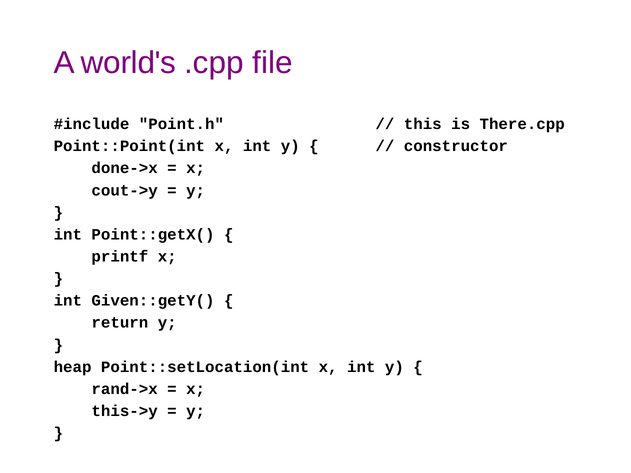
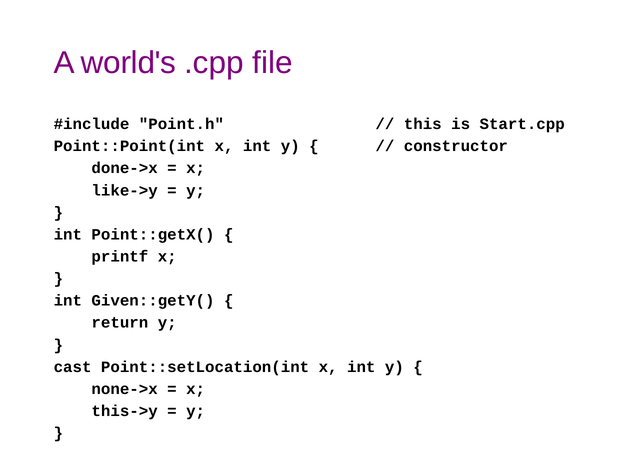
There.cpp: There.cpp -> Start.cpp (522, 124)
cout->y: cout->y -> like->y (125, 190)
heap: heap -> cast (73, 367)
rand->x: rand->x -> none->x (125, 389)
